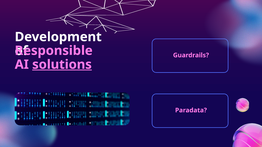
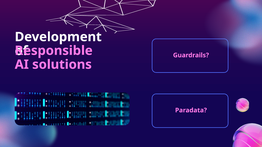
solutions underline: present -> none (62, 65)
